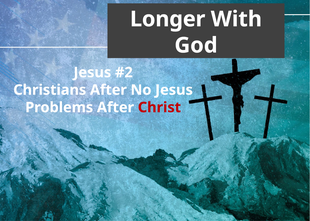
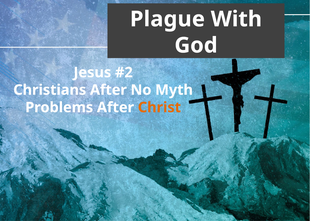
Longer: Longer -> Plague (167, 19)
No Jesus: Jesus -> Myth (174, 90)
Christ colour: red -> orange (159, 107)
